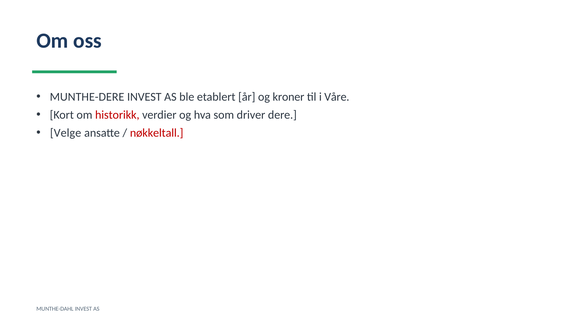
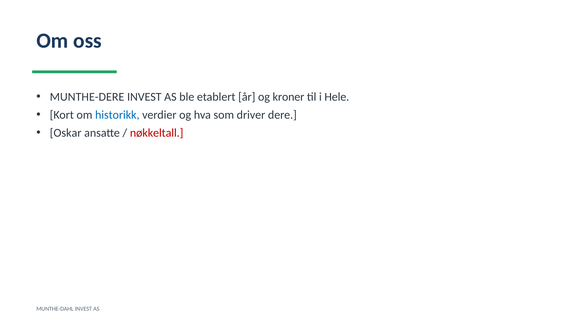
Våre: Våre -> Hele (337, 97)
historikk colour: red -> blue (117, 115)
Velge: Velge -> Oskar (66, 133)
